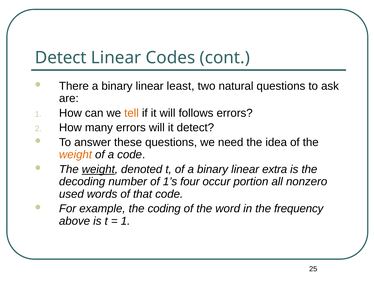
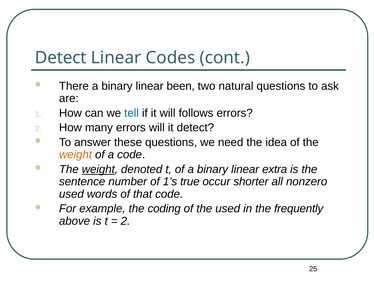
least: least -> been (181, 86)
tell colour: orange -> blue (132, 113)
decoding: decoding -> sentence (82, 181)
four: four -> true (190, 181)
portion: portion -> shorter (251, 181)
the word: word -> used (228, 208)
frequency: frequency -> frequently (299, 208)
1: 1 -> 2 (125, 221)
